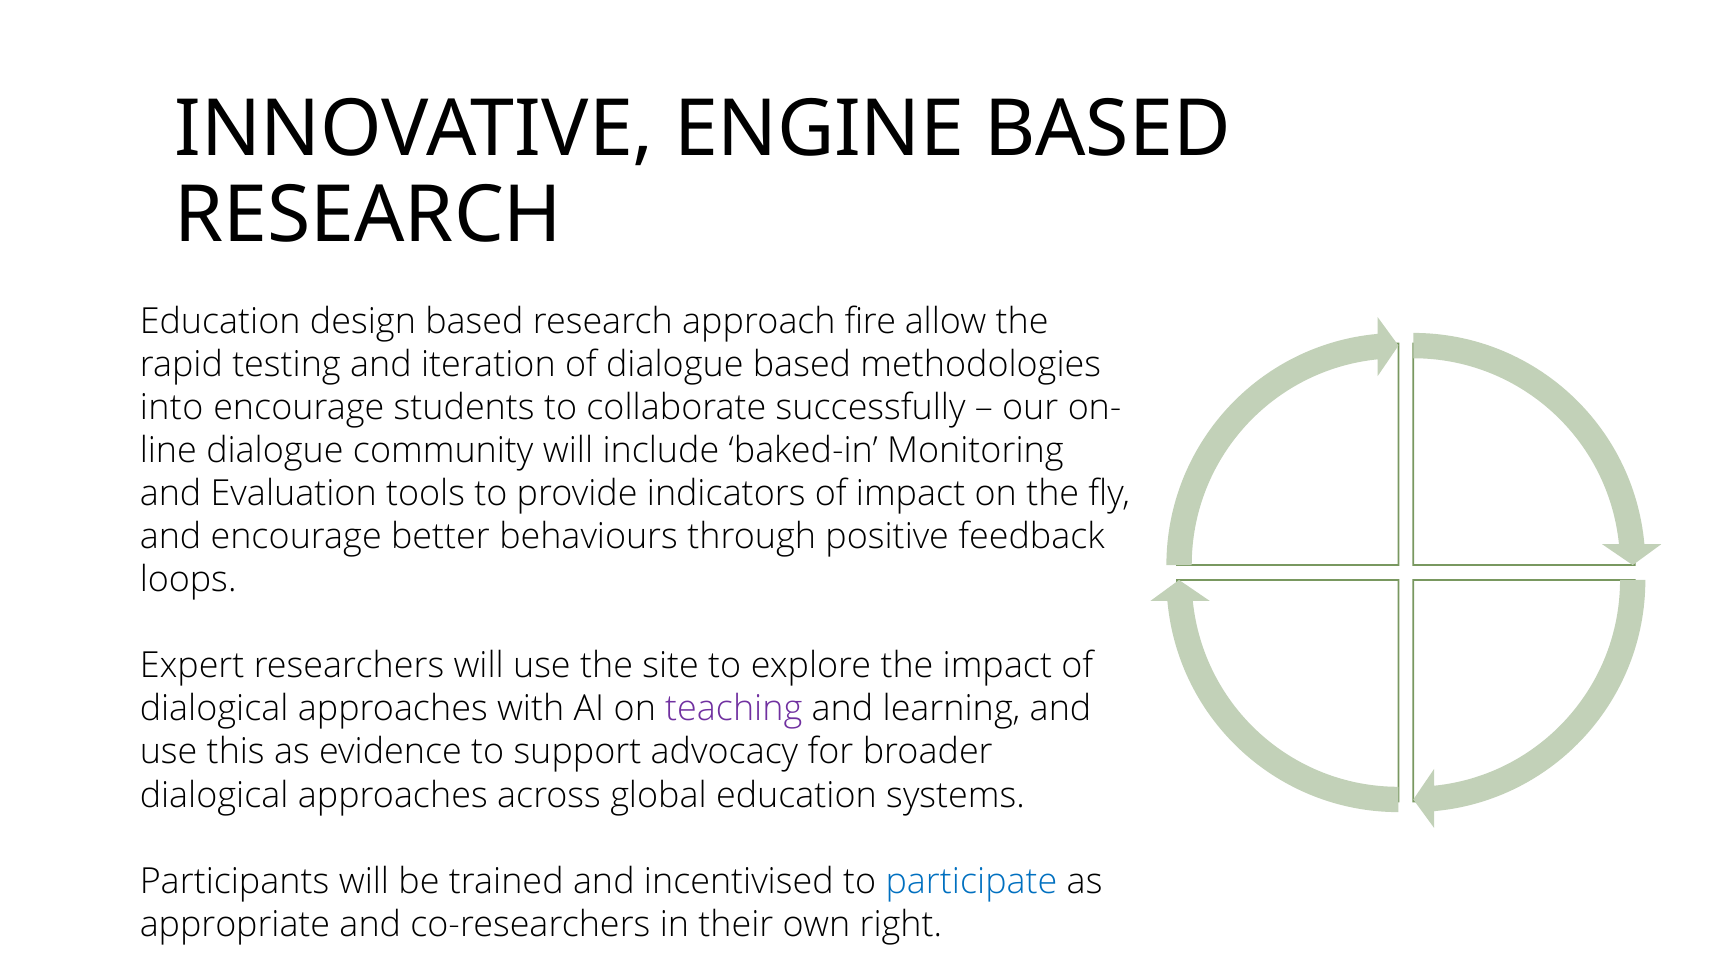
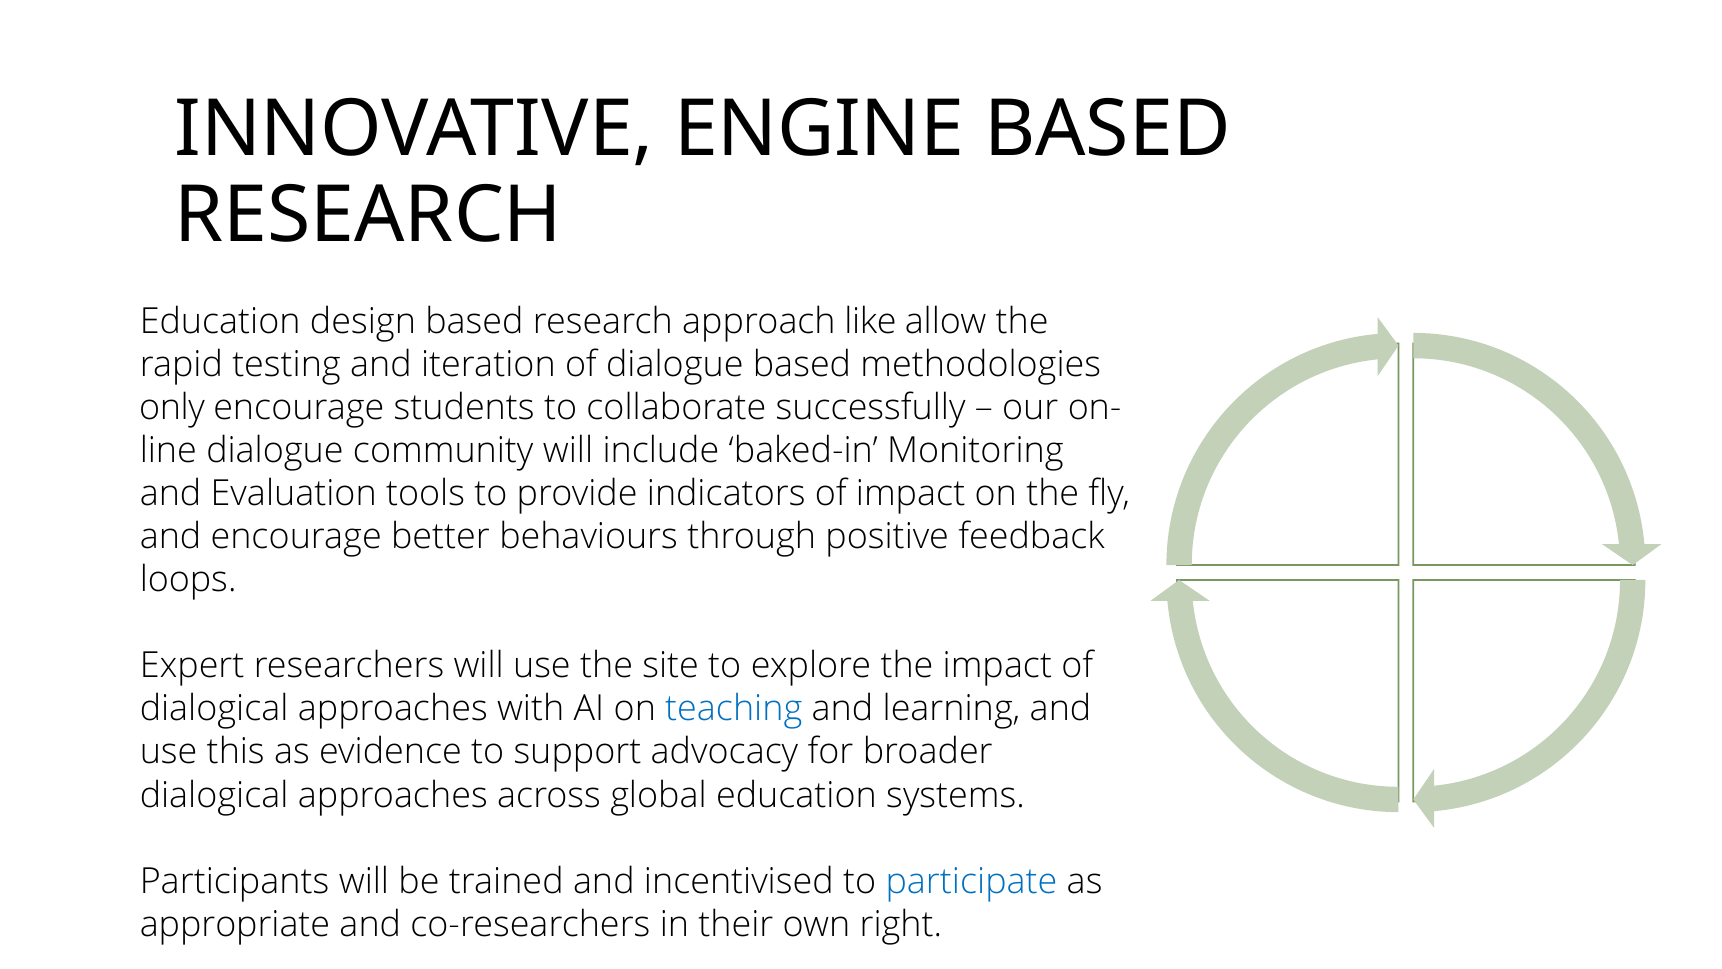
fire: fire -> like (870, 321)
into: into -> only (172, 407)
teaching colour: purple -> blue (734, 709)
